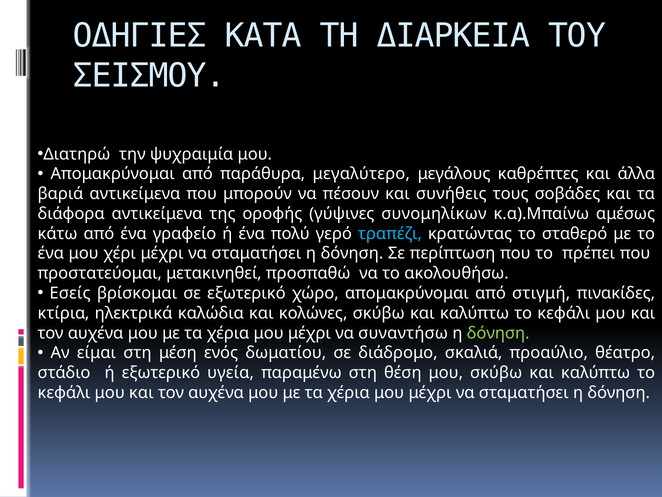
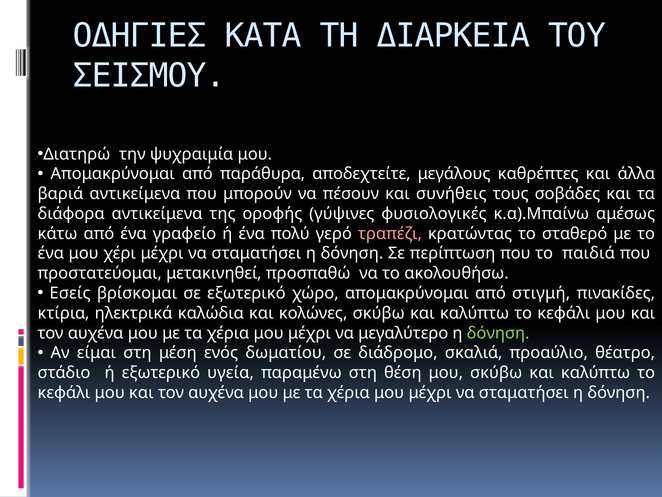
μεγαλύτερο: μεγαλύτερο -> αποδεχτείτε (361, 174)
συνομηλίκων: συνομηλίκων -> φυσιολογικές (434, 214)
τραπέζι colour: light blue -> pink (390, 233)
πρέπει: πρέπει -> παιδιά (589, 253)
συναντήσω: συναντήσω -> μεγαλύτερο (403, 333)
